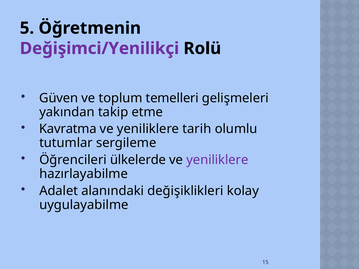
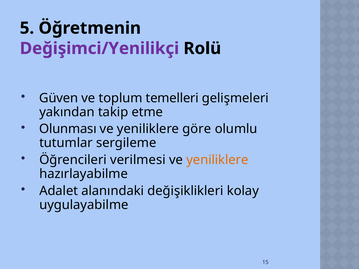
Kavratma: Kavratma -> Olunması (68, 129)
tarih: tarih -> göre (197, 129)
ülkelerde: ülkelerde -> verilmesi (138, 160)
yeniliklere colour: purple -> orange (217, 160)
